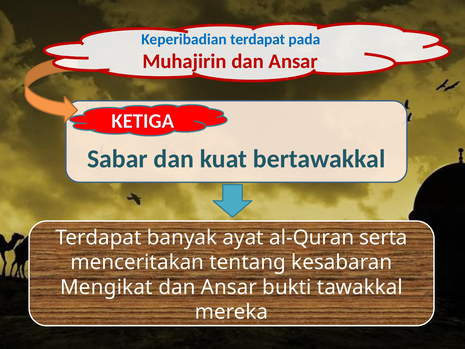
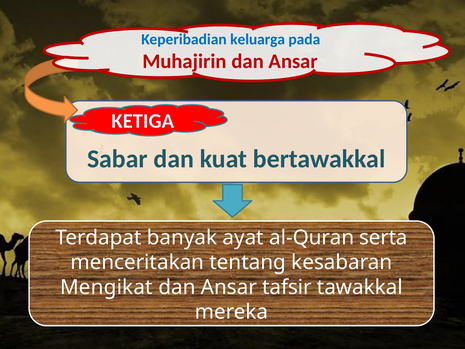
Keperibadian terdapat: terdapat -> keluarga (258, 39)
bukti: bukti -> tafsir (287, 287)
